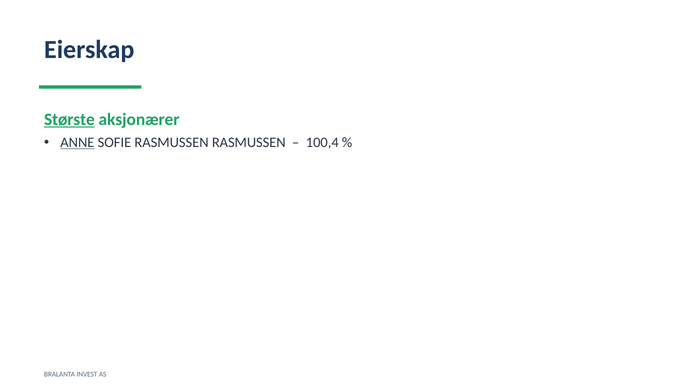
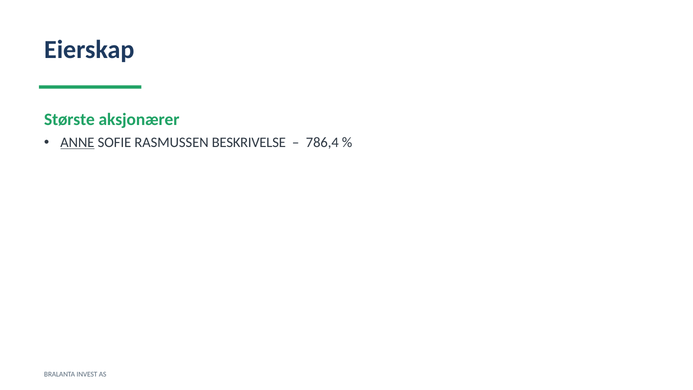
Største underline: present -> none (69, 119)
RASMUSSEN RASMUSSEN: RASMUSSEN -> BESKRIVELSE (249, 143)
100,4: 100,4 -> 786,4 (322, 143)
